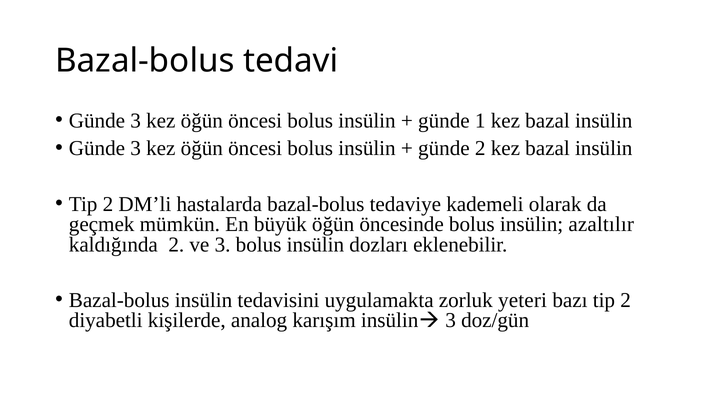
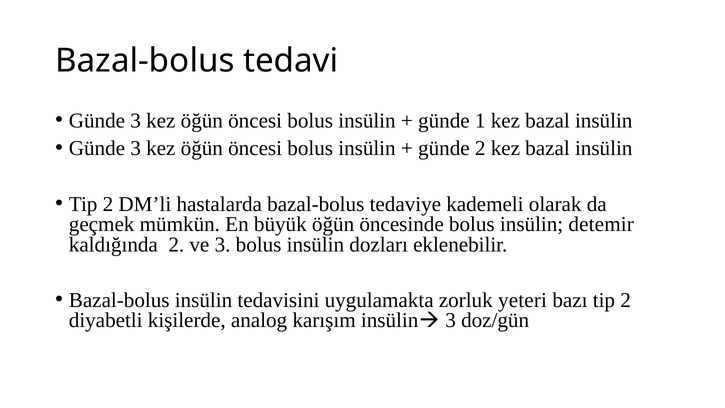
azaltılır: azaltılır -> detemir (601, 224)
